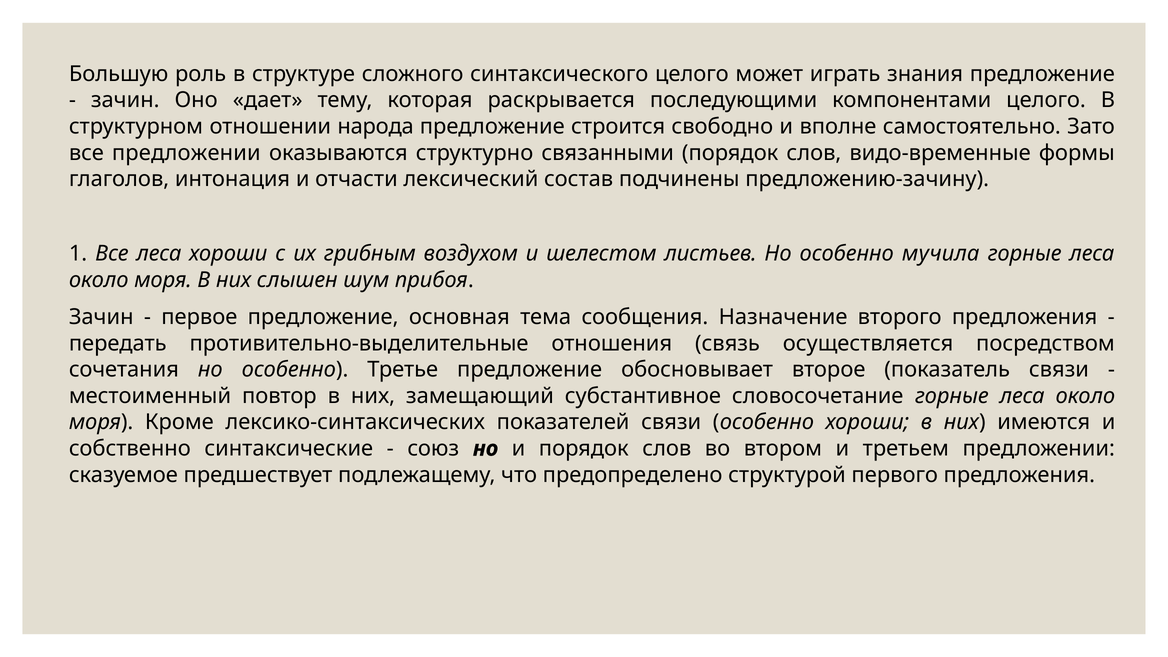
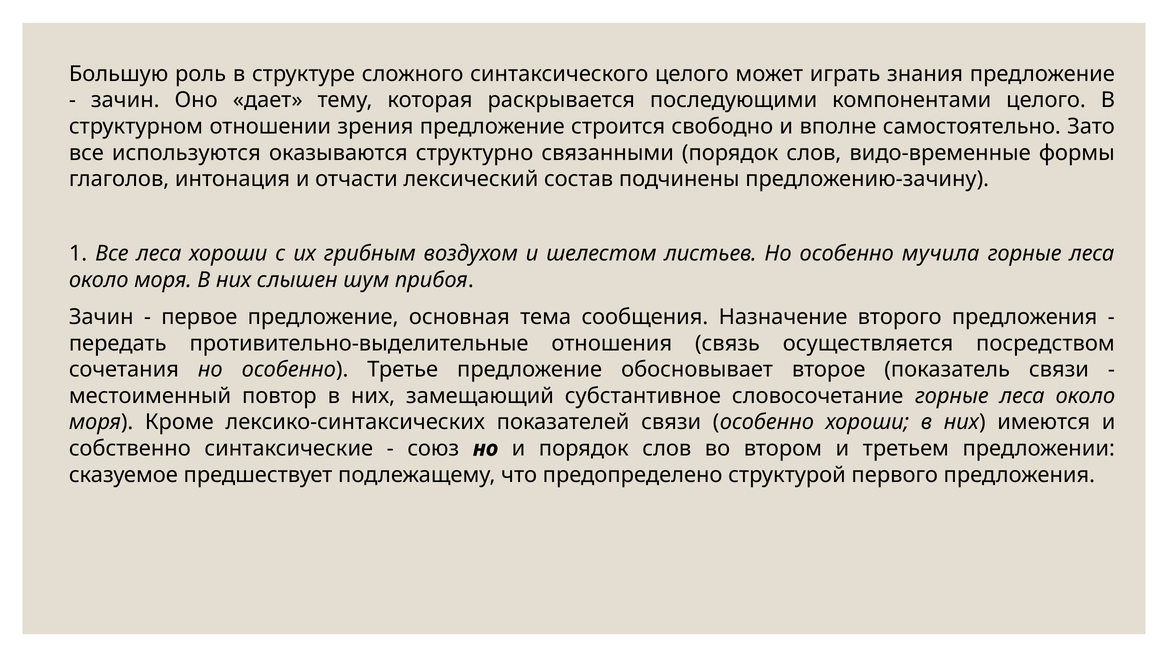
народа: народа -> зрения (375, 127)
все предложении: предложении -> используются (186, 153)
